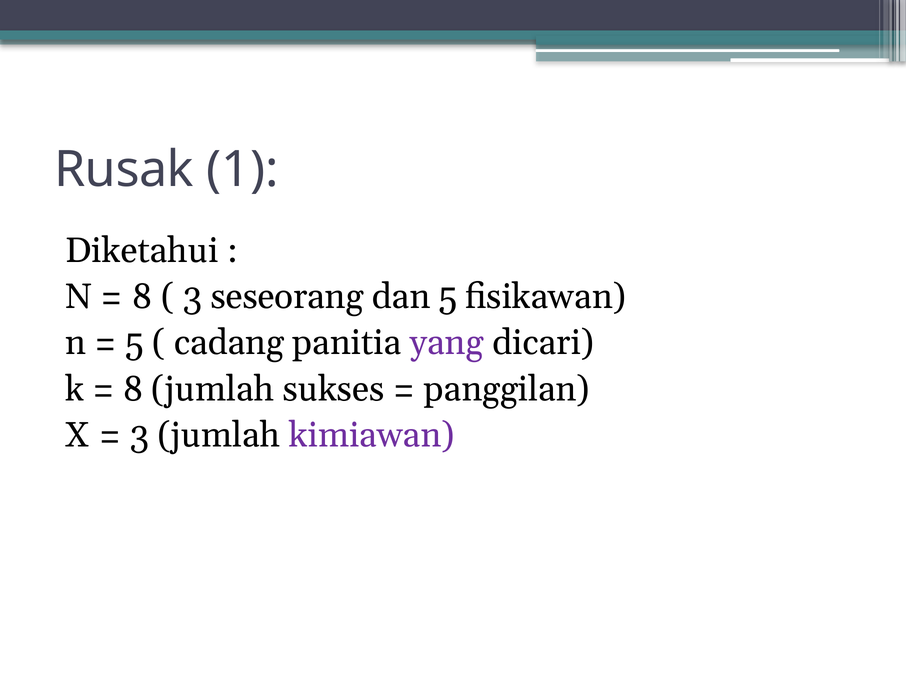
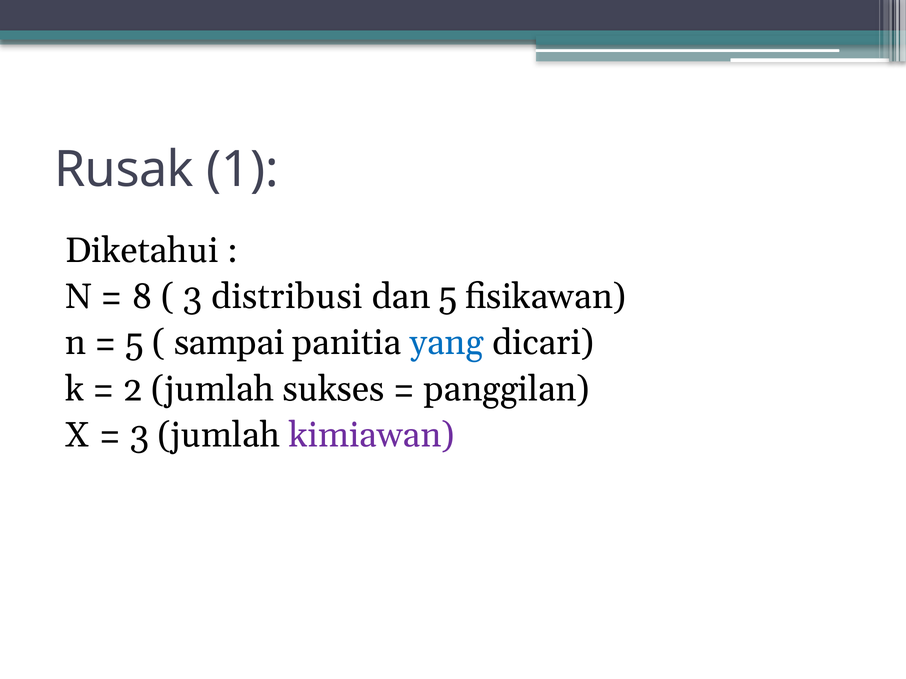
seseorang: seseorang -> distribusi (287, 297)
cadang: cadang -> sampai (229, 343)
yang colour: purple -> blue (447, 343)
8: 8 -> 2 (133, 389)
